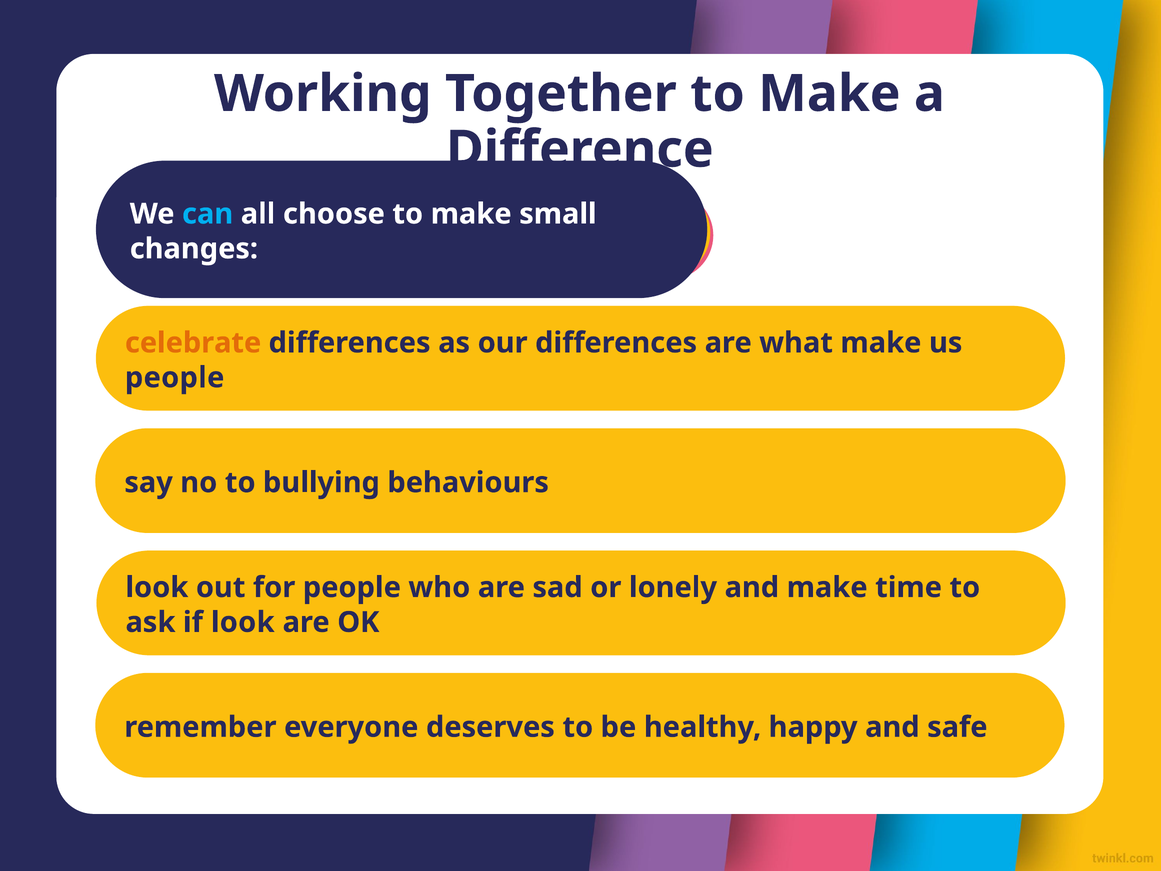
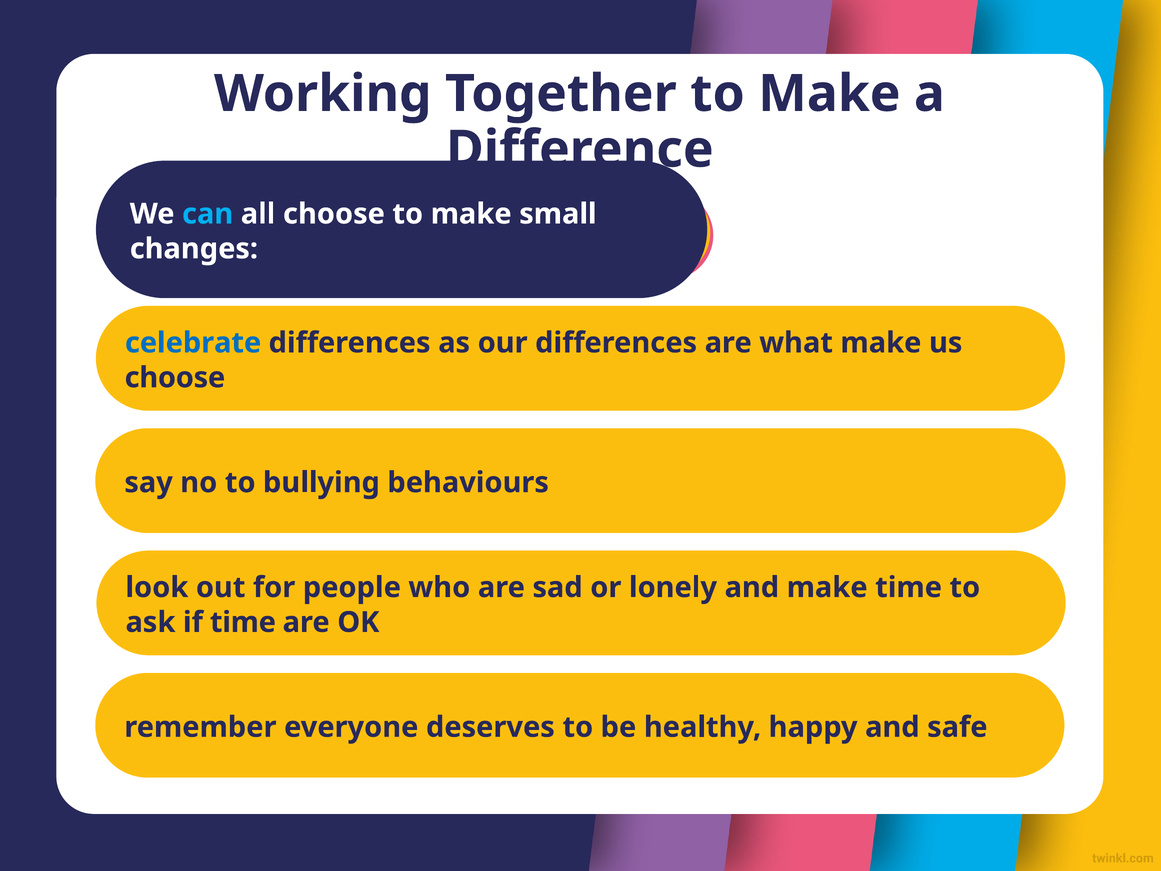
celebrate colour: orange -> blue (193, 343)
people: people -> choose (175, 378)
if look: look -> time (243, 622)
